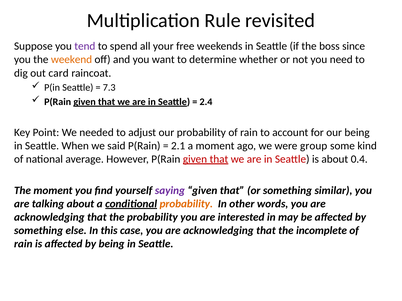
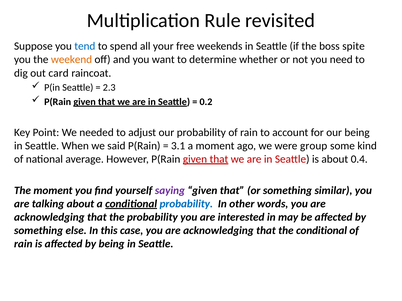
tend colour: purple -> blue (85, 46)
since: since -> spite (354, 46)
7.3: 7.3 -> 2.3 (109, 88)
2.4: 2.4 -> 0.2 (206, 102)
2.1: 2.1 -> 3.1 (178, 146)
probability colour: orange -> blue (186, 204)
the incomplete: incomplete -> conditional (322, 231)
